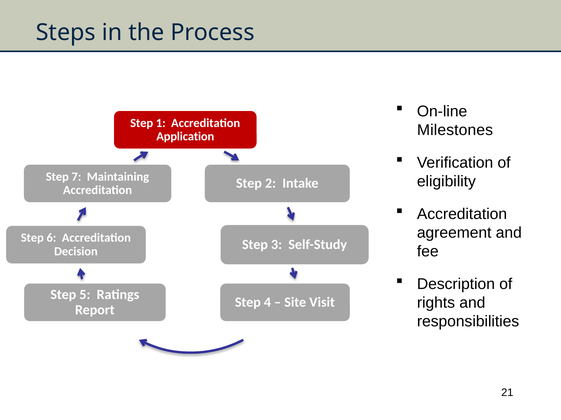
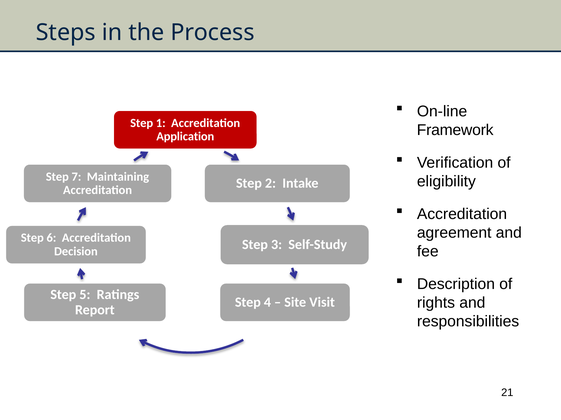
Milestones: Milestones -> Framework (455, 130)
